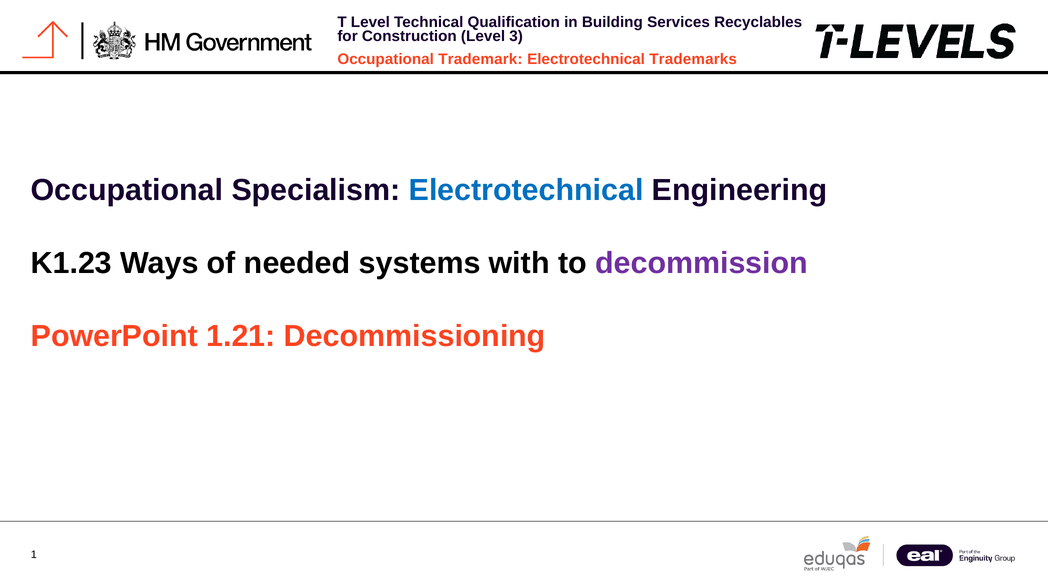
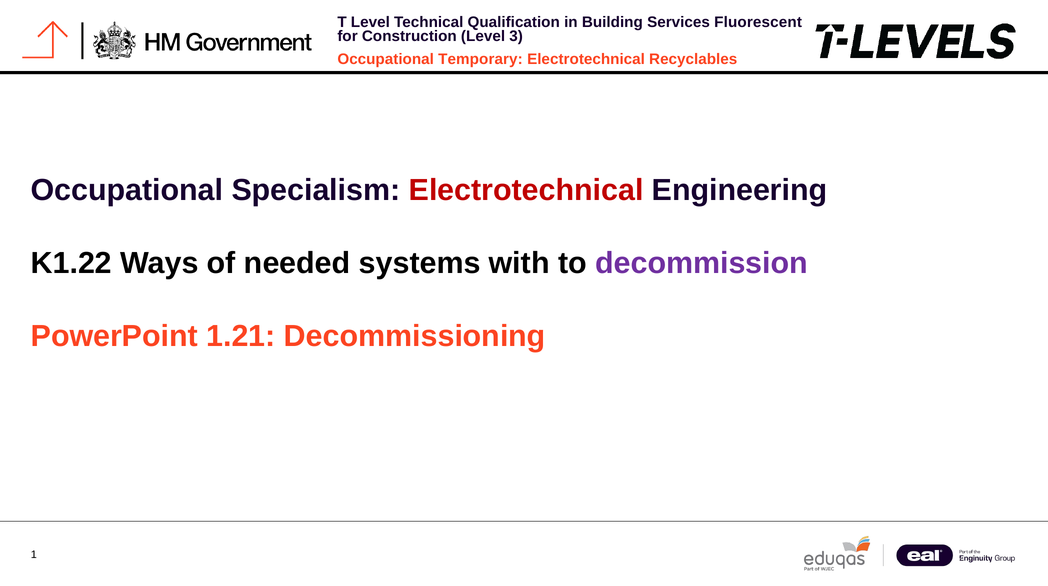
Recyclables: Recyclables -> Fluorescent (758, 22)
Trademark: Trademark -> Temporary (480, 59)
Trademarks: Trademarks -> Recyclables (693, 59)
Electrotechnical colour: blue -> red (526, 190)
K1.23: K1.23 -> K1.22 (71, 263)
